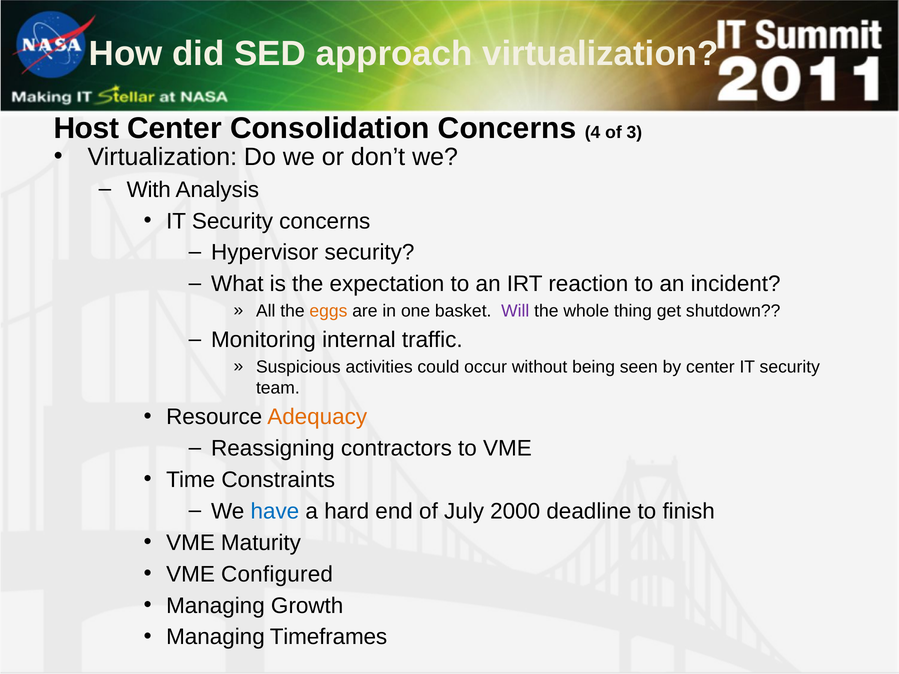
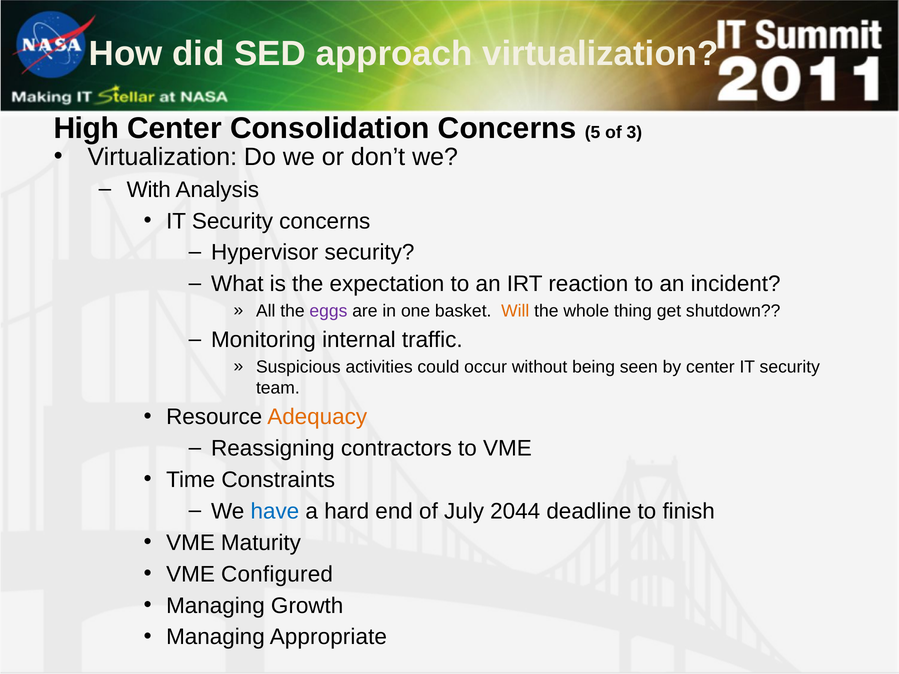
Host: Host -> High (86, 129)
4: 4 -> 5 (593, 133)
eggs colour: orange -> purple (328, 311)
Will colour: purple -> orange (515, 311)
2000: 2000 -> 2044 (515, 511)
Timeframes: Timeframes -> Appropriate (328, 637)
